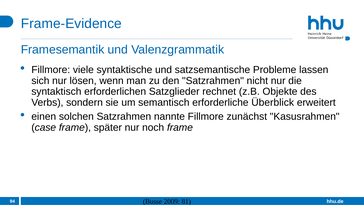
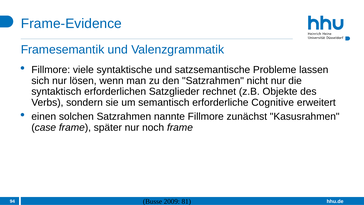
Überblick: Überblick -> Cognitive (273, 103)
